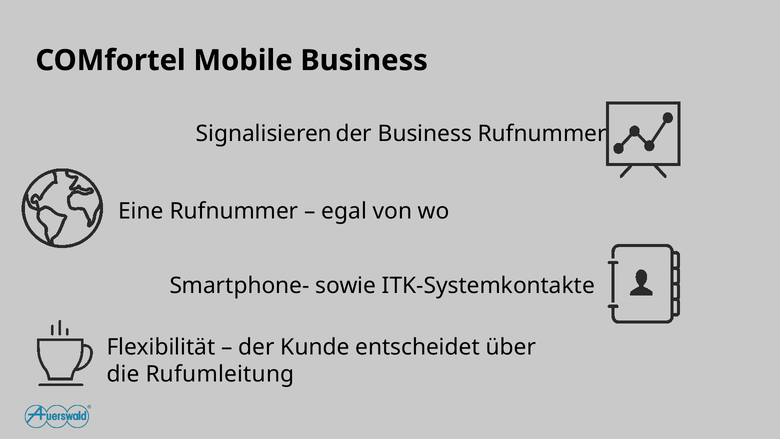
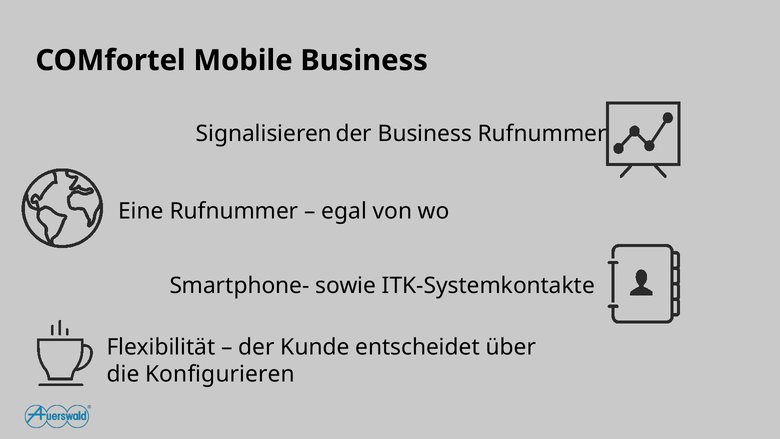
Rufumleitung: Rufumleitung -> Konfigurieren (220, 374)
